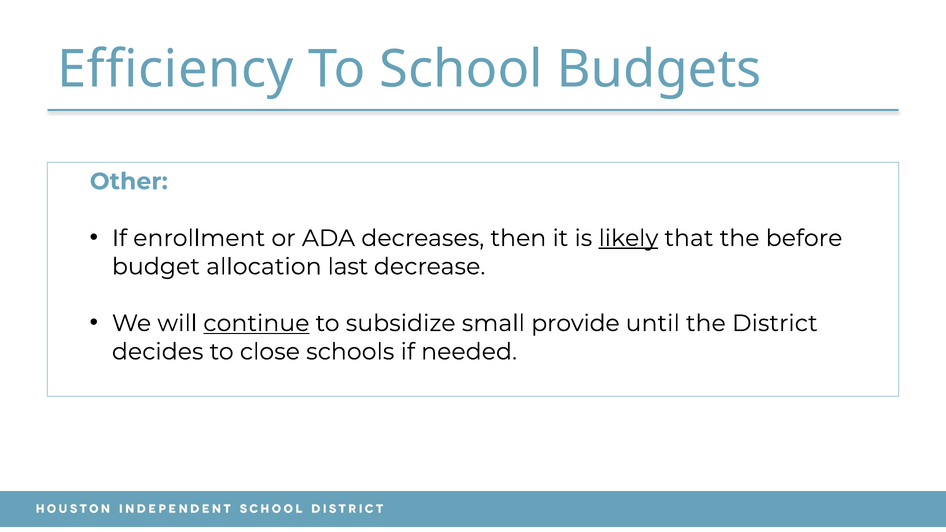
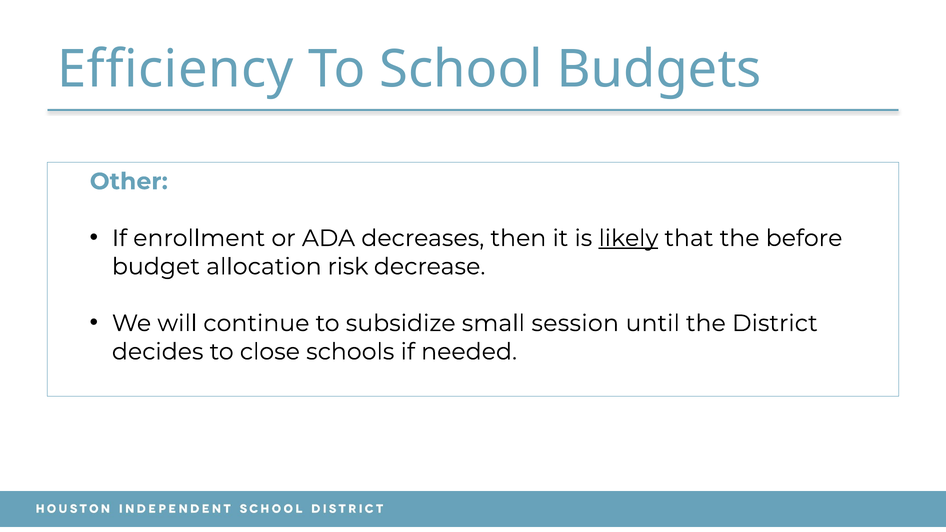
last: last -> risk (348, 267)
continue underline: present -> none (256, 323)
provide: provide -> session (575, 323)
